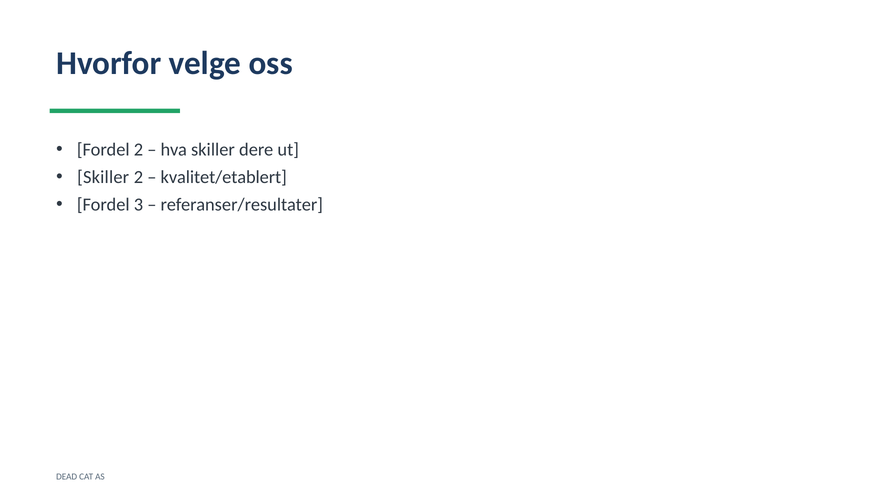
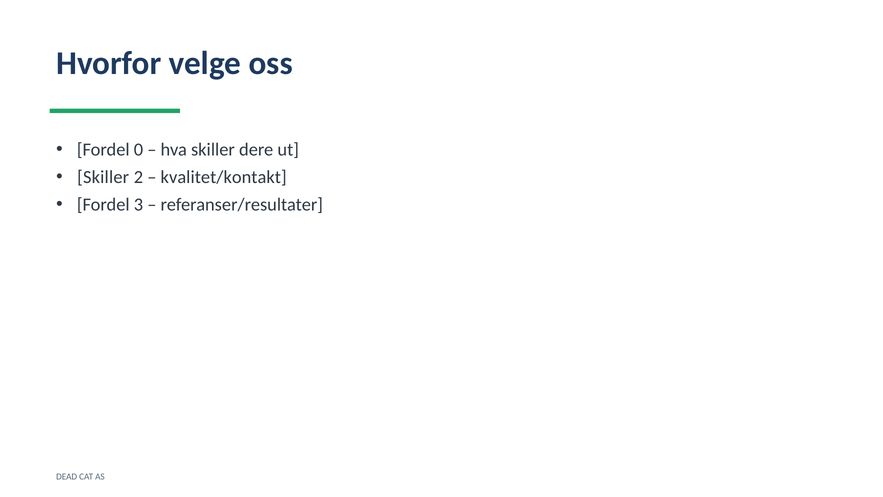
Fordel 2: 2 -> 0 (138, 150)
kvalitet/etablert: kvalitet/etablert -> kvalitet/kontakt (224, 177)
